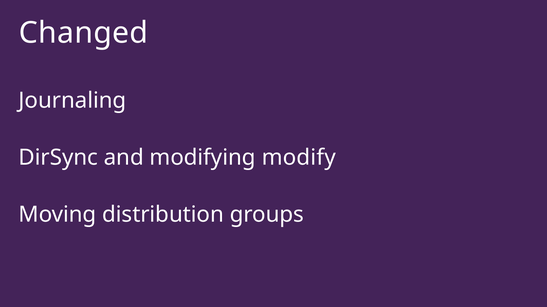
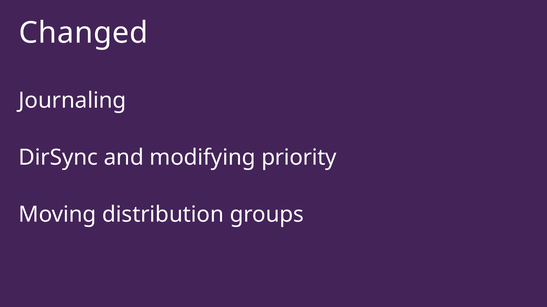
modify: modify -> priority (299, 158)
